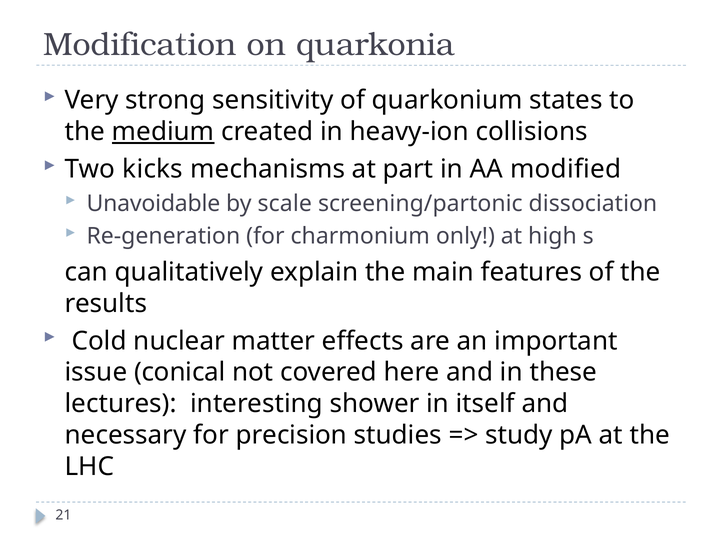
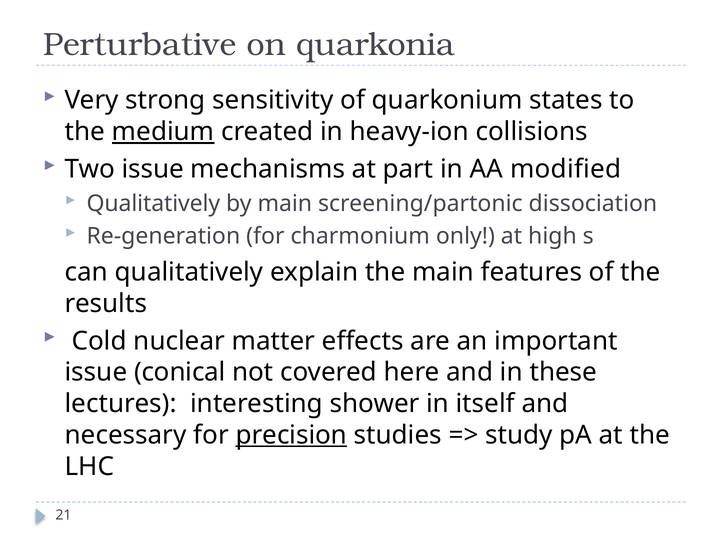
Modification: Modification -> Perturbative (140, 45)
Two kicks: kicks -> issue (153, 169)
Unavoidable: Unavoidable -> Qualitatively (153, 203)
by scale: scale -> main (285, 203)
precision underline: none -> present (291, 435)
